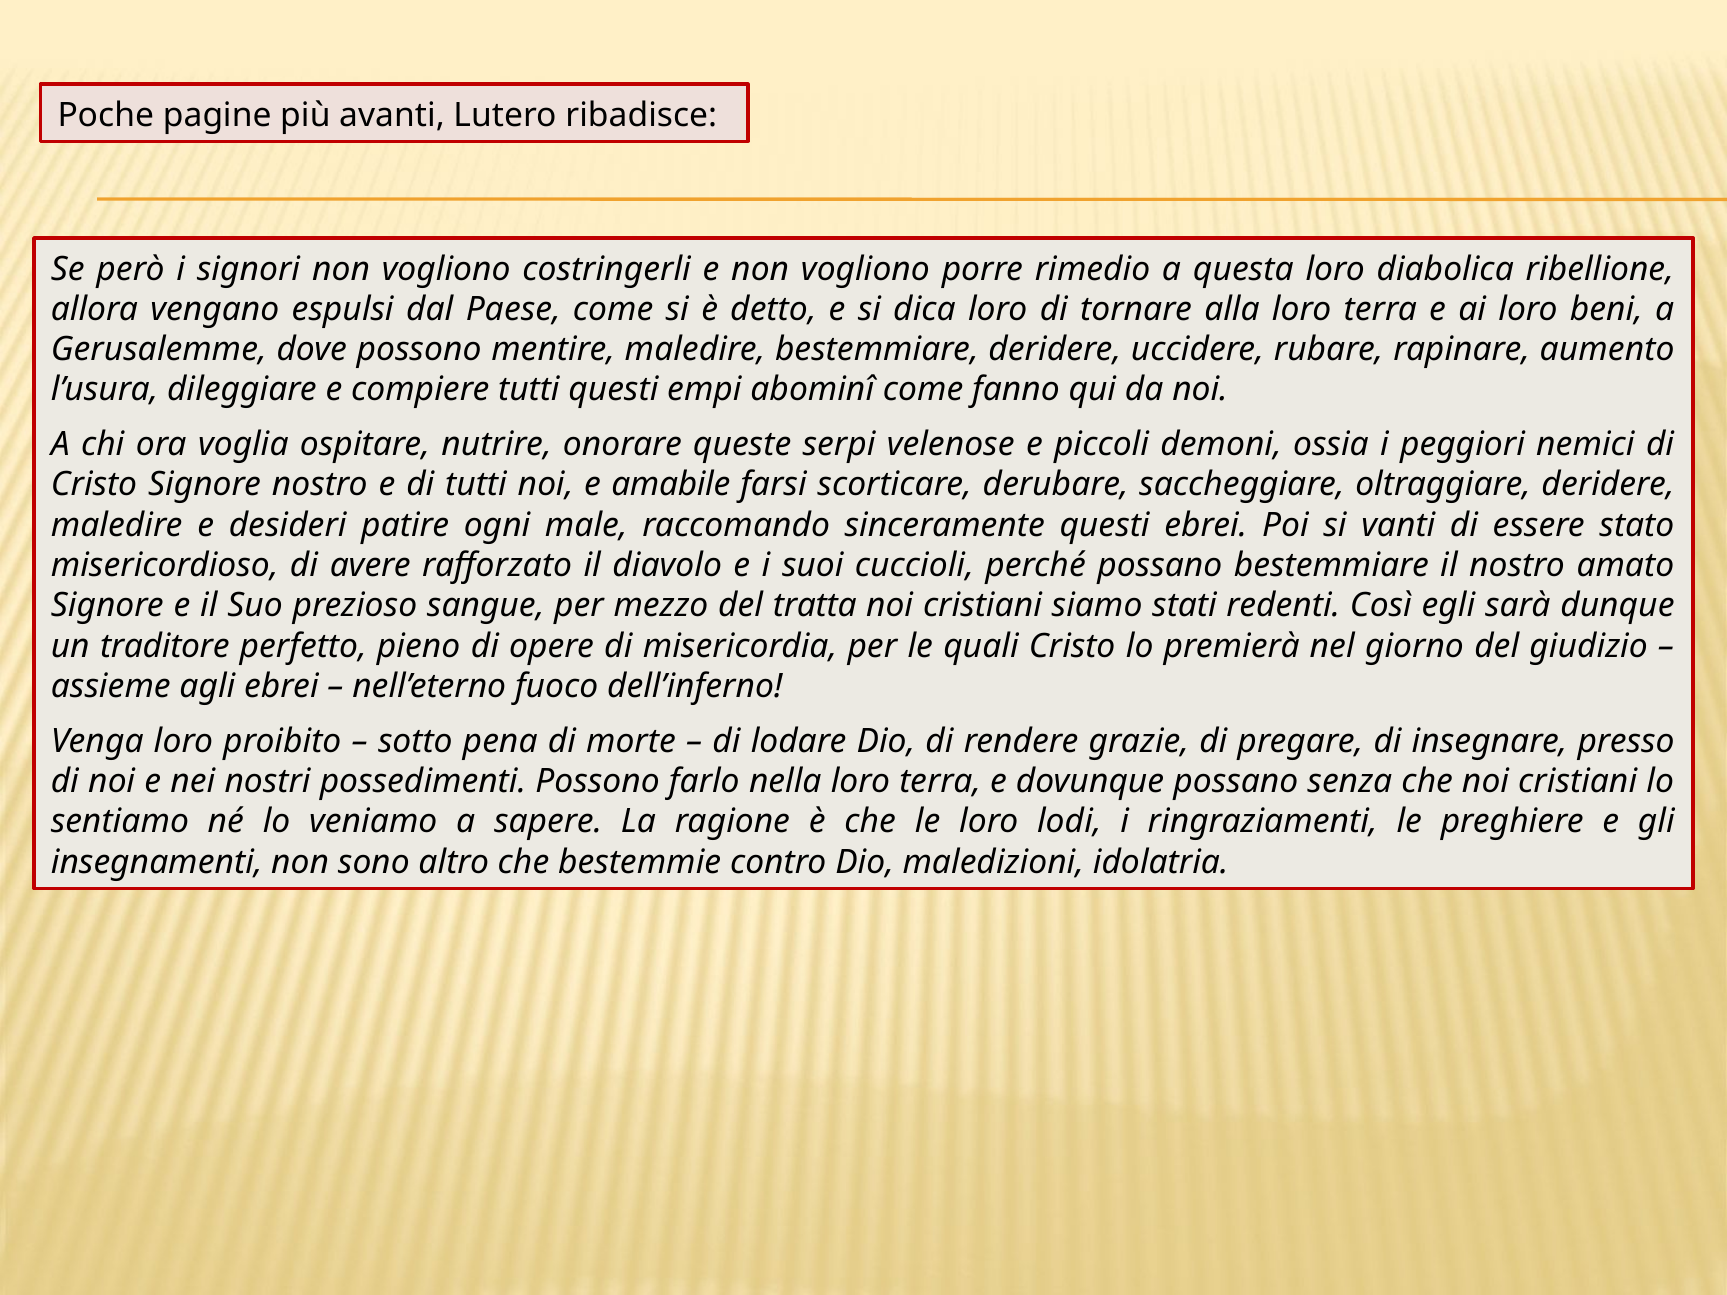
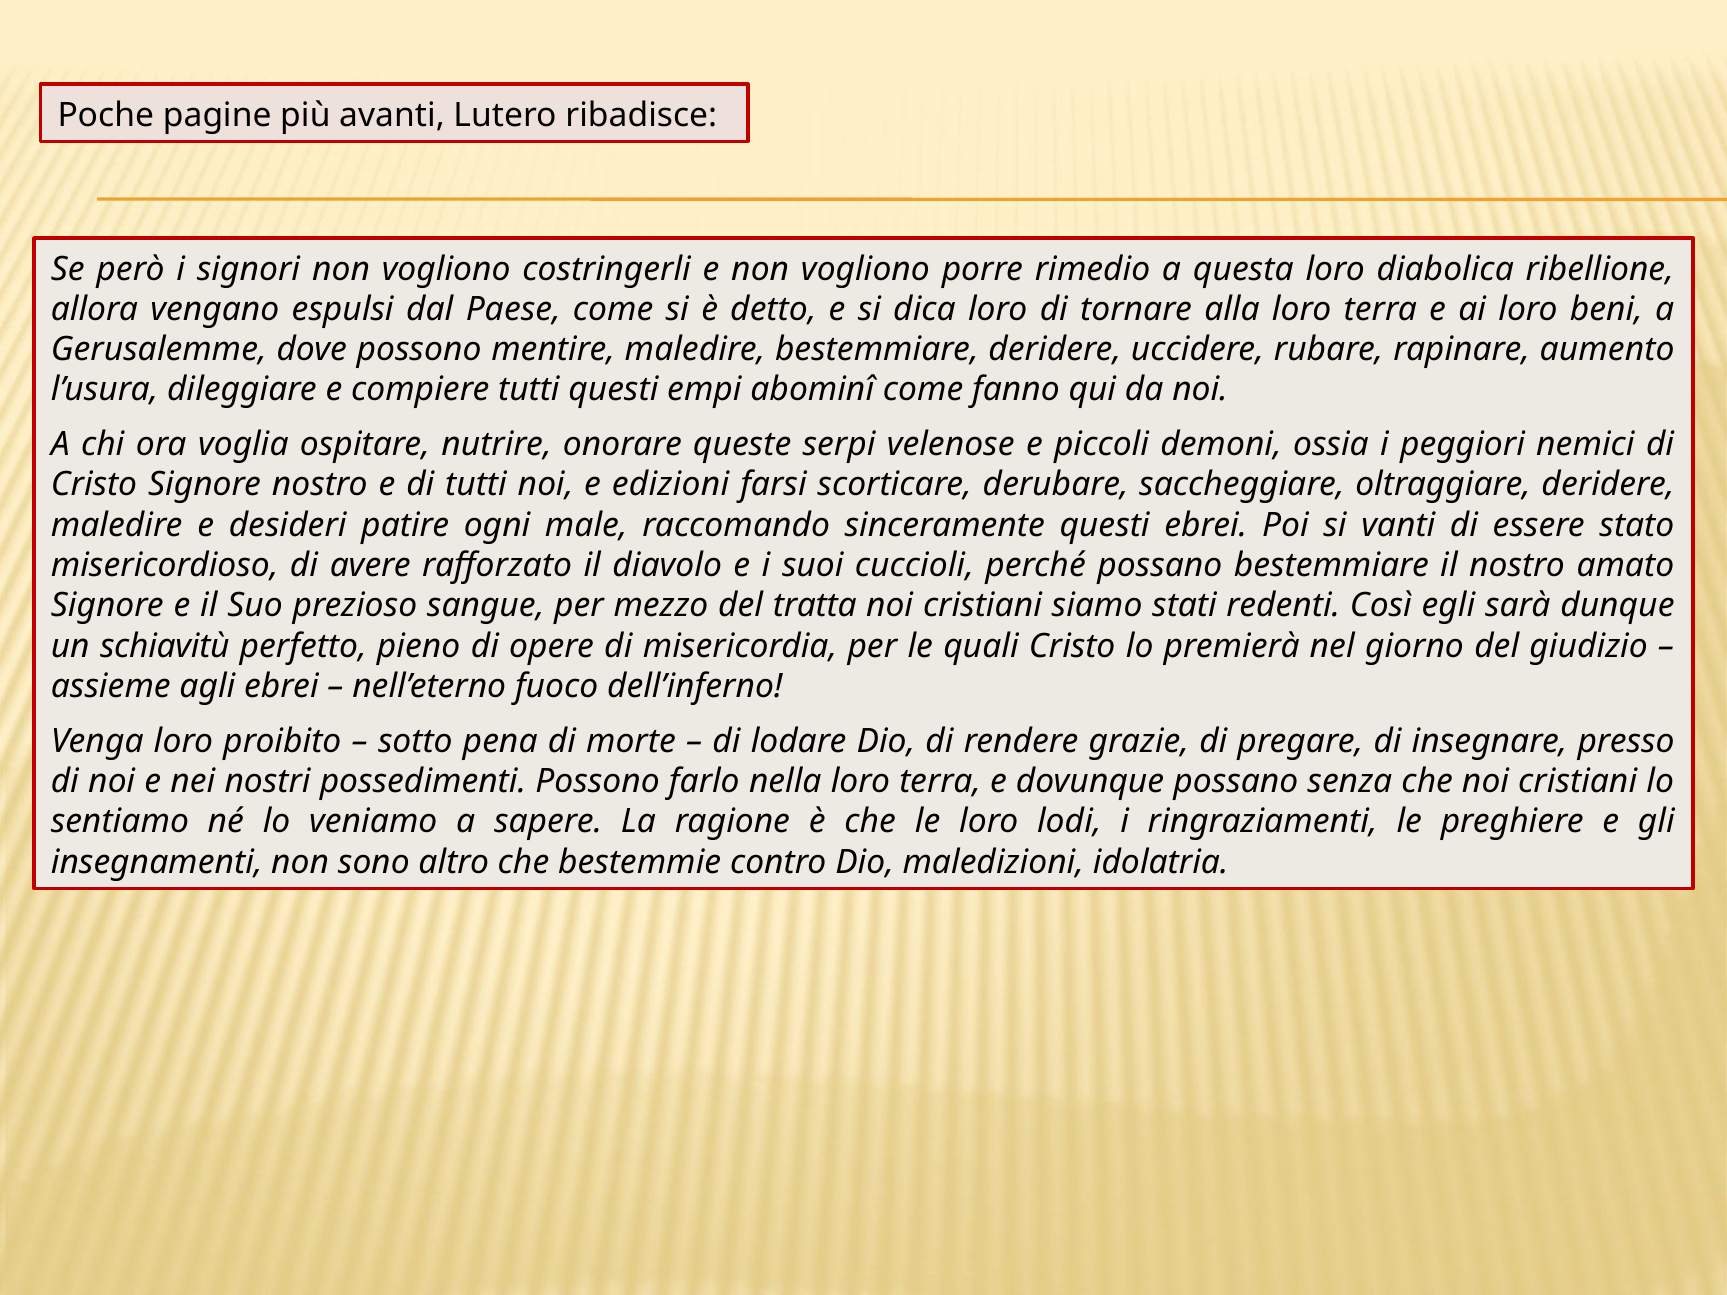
amabile: amabile -> edizioni (670, 485)
traditore: traditore -> schiavitù (165, 646)
